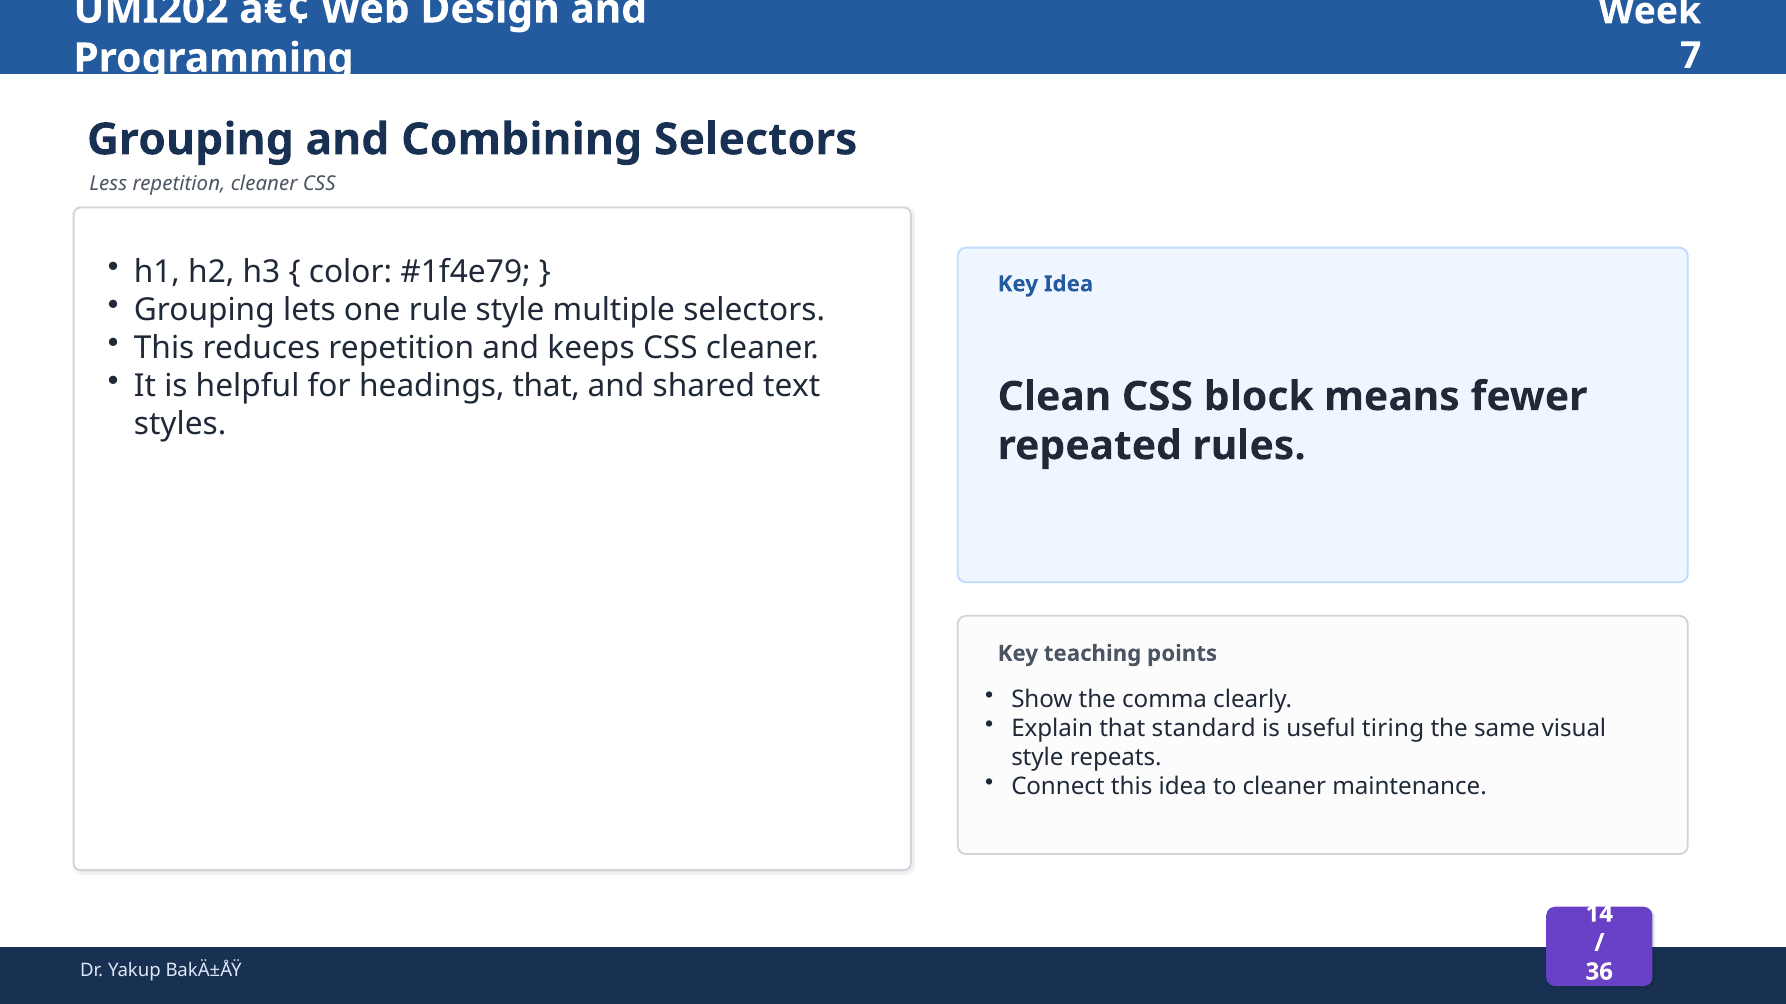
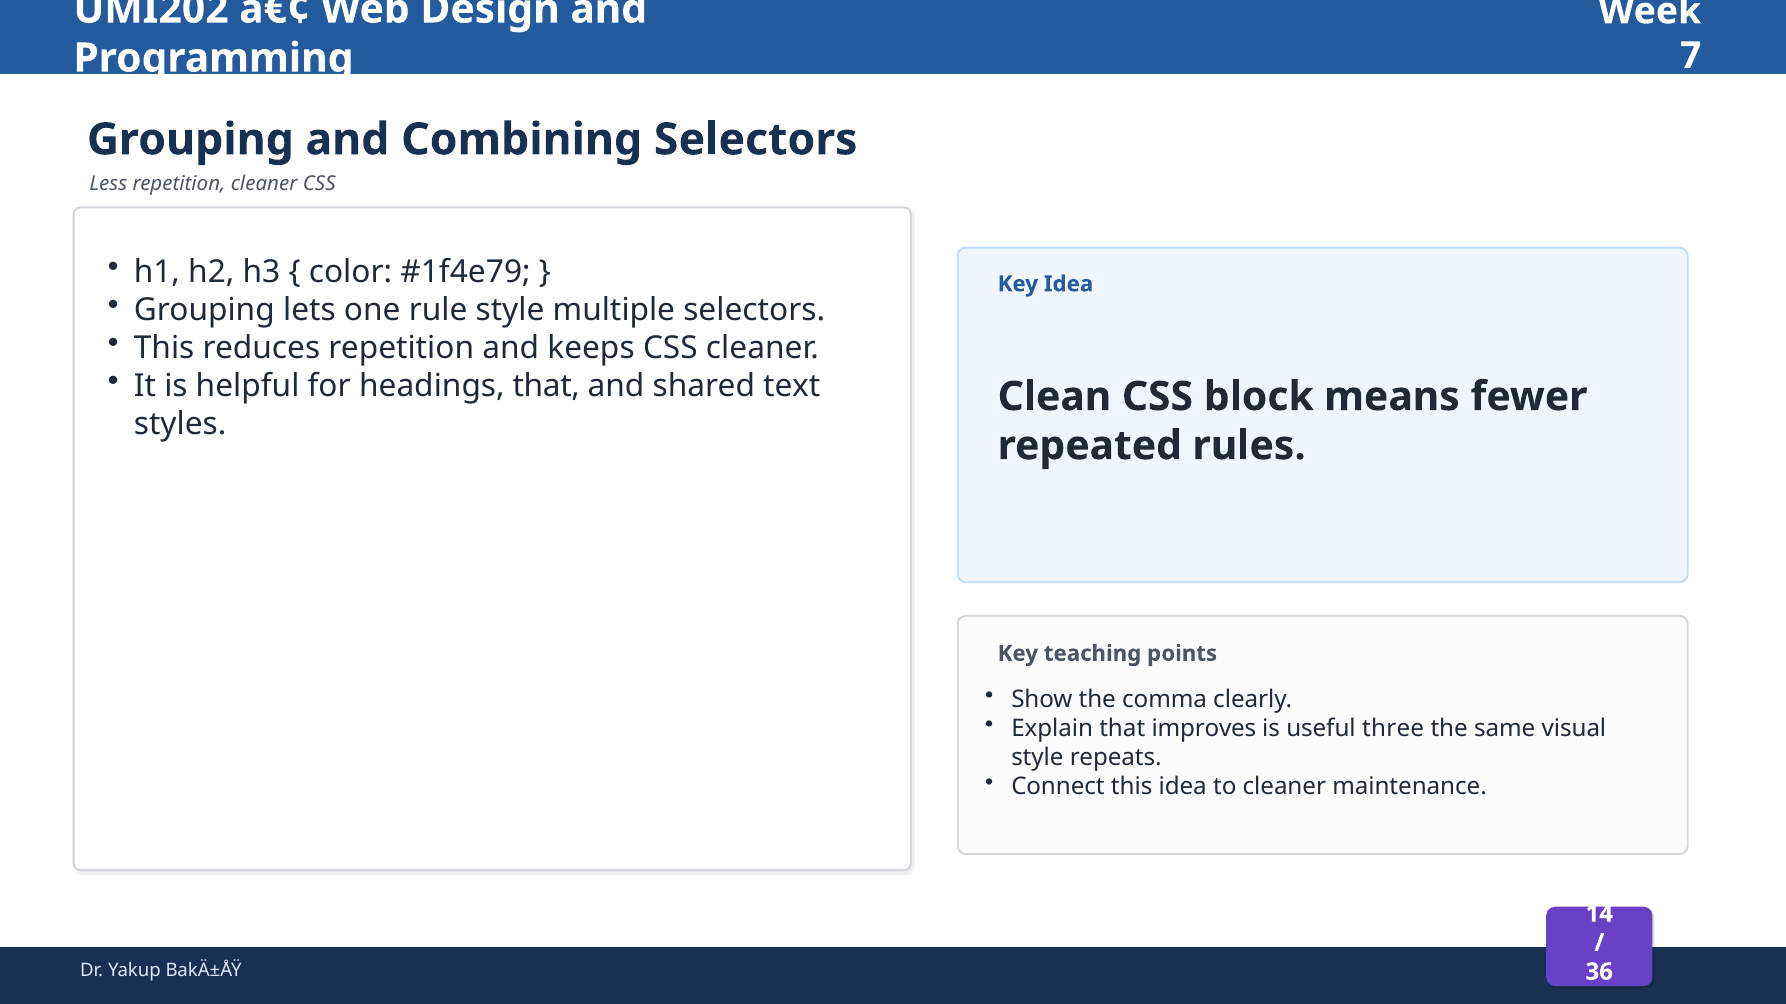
standard: standard -> improves (1204, 729)
tiring: tiring -> three (1393, 729)
